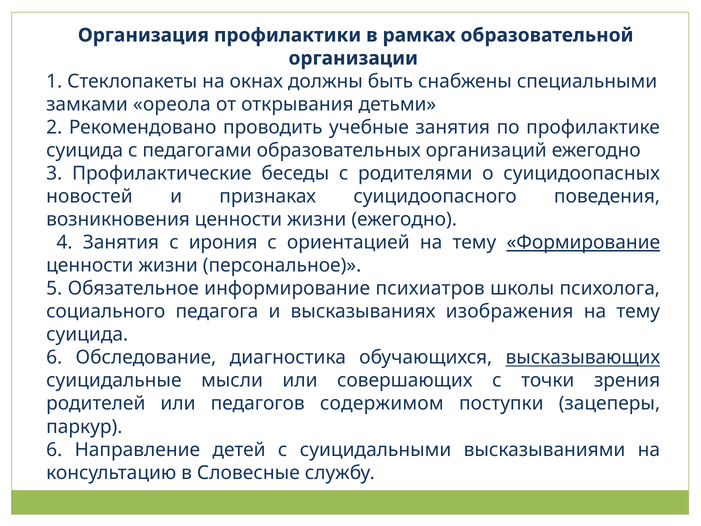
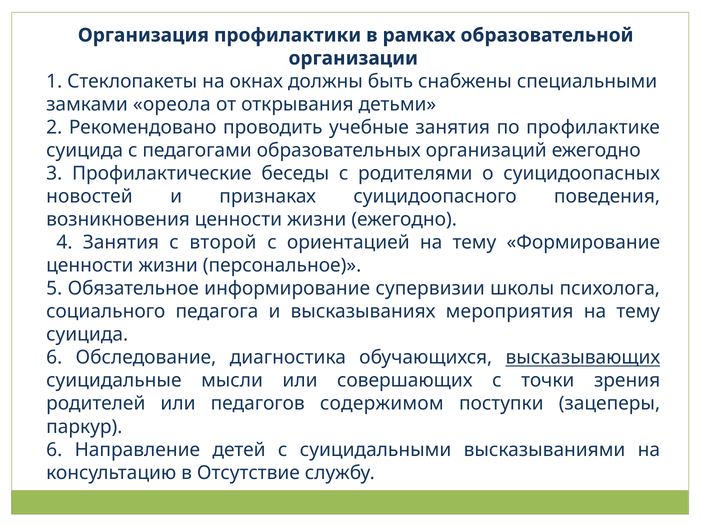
ирония: ирония -> второй (223, 242)
Формирование underline: present -> none (583, 242)
психиатров: психиатров -> супервизии (430, 288)
изображения: изображения -> мероприятия (510, 311)
Словесные: Словесные -> Отсутствие (248, 473)
